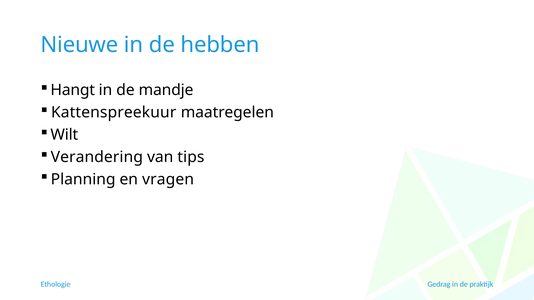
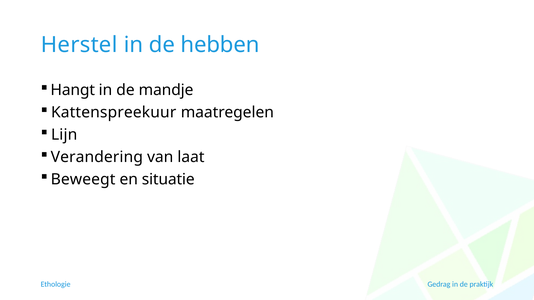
Nieuwe: Nieuwe -> Herstel (79, 45)
Wilt: Wilt -> Lijn (64, 135)
tips: tips -> laat (191, 157)
Planning: Planning -> Beweegt (83, 180)
vragen: vragen -> situatie (168, 180)
